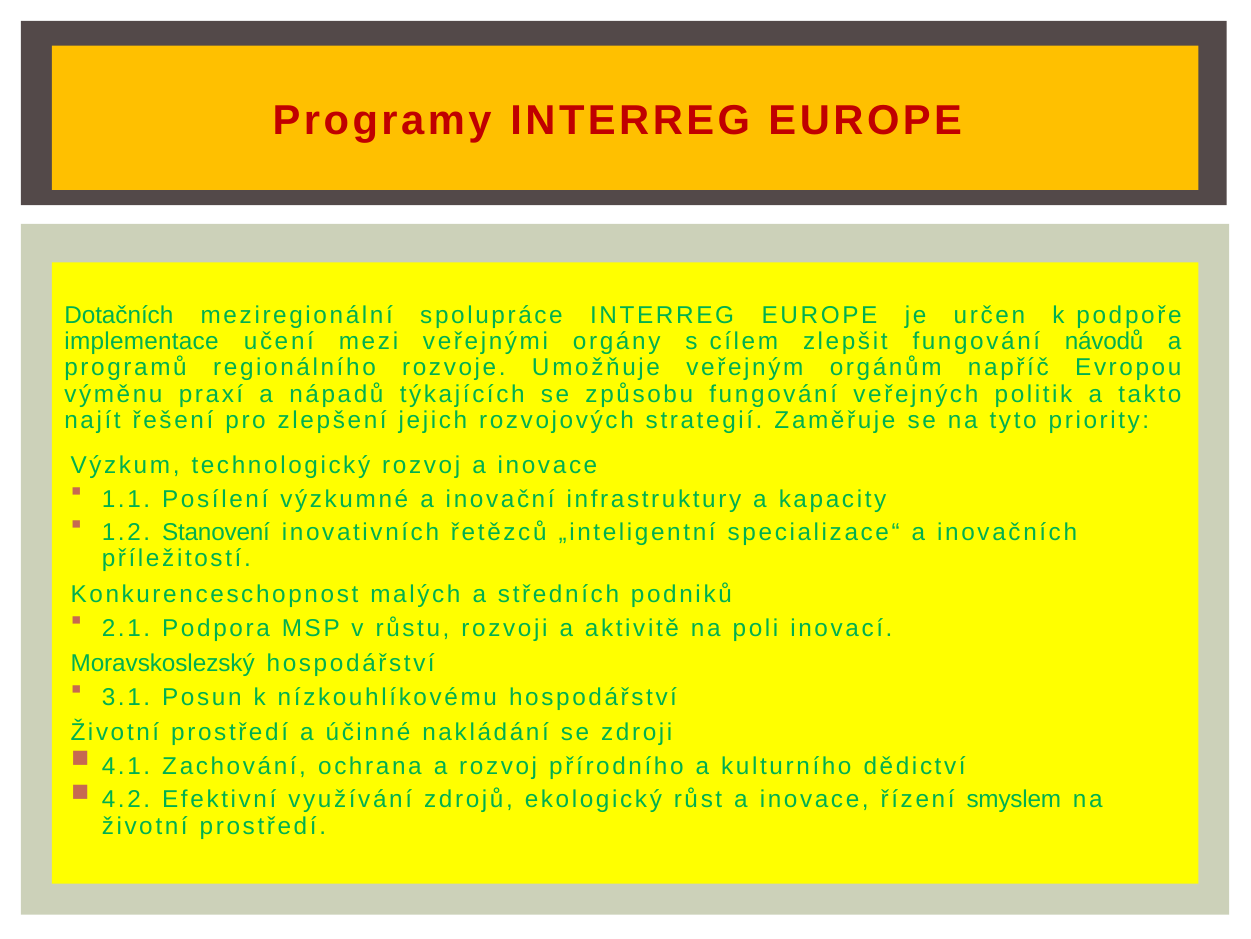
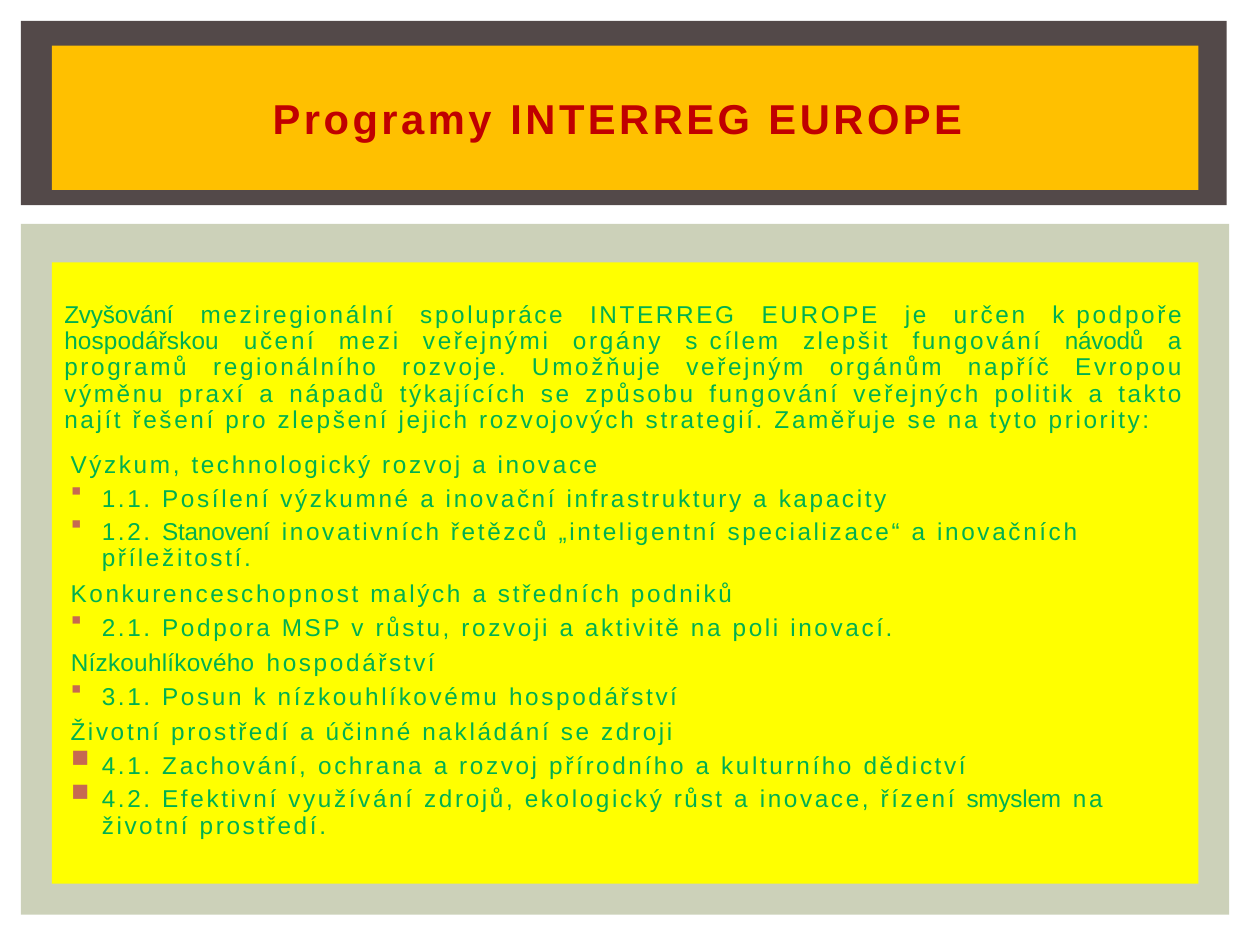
Dotačních: Dotačních -> Zvyšování (119, 315)
implementace: implementace -> hospodářskou (142, 341)
Moravskoslezský: Moravskoslezský -> Nízkouhlíkového (162, 663)
